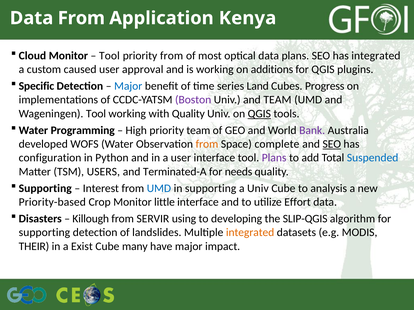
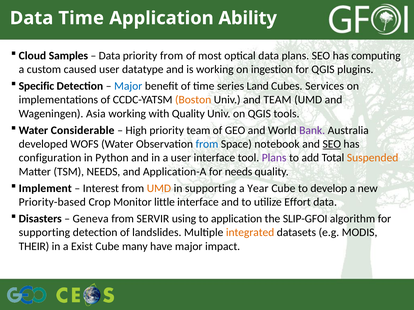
Data From: From -> Time (81, 18)
Kenya: Kenya -> Ability (248, 18)
Cloud Monitor: Monitor -> Samples (68, 56)
Tool: Tool -> Data (110, 56)
has integrated: integrated -> computing (376, 56)
approval: approval -> datatype (143, 69)
additions: additions -> ingestion (272, 69)
Progress: Progress -> Services (325, 86)
Boston colour: purple -> orange (193, 100)
Wageningen Tool: Tool -> Asia (96, 114)
QGIS underline: present -> none (259, 114)
Programming: Programming -> Considerable (83, 130)
from colour: orange -> blue (207, 144)
complete: complete -> notebook (277, 144)
Suspended colour: blue -> orange (373, 158)
TSM USERS: USERS -> NEEDS (103, 172)
Terminated-A: Terminated-A -> Application-A (175, 172)
Supporting: Supporting -> Implement (45, 189)
UMD colour: blue -> orange (159, 189)
a Univ: Univ -> Year (258, 189)
analysis: analysis -> develop (329, 189)
Killough: Killough -> Geneva (91, 219)
to developing: developing -> application (237, 219)
SLIP-QGIS: SLIP-QGIS -> SLIP-GFOI (305, 219)
